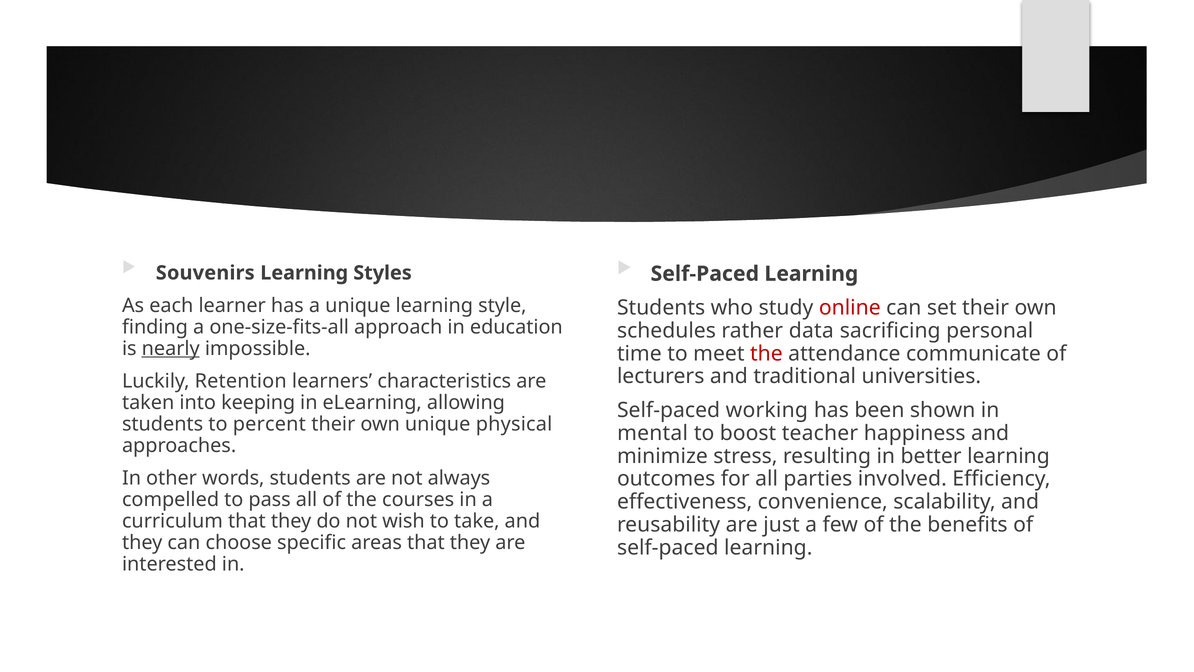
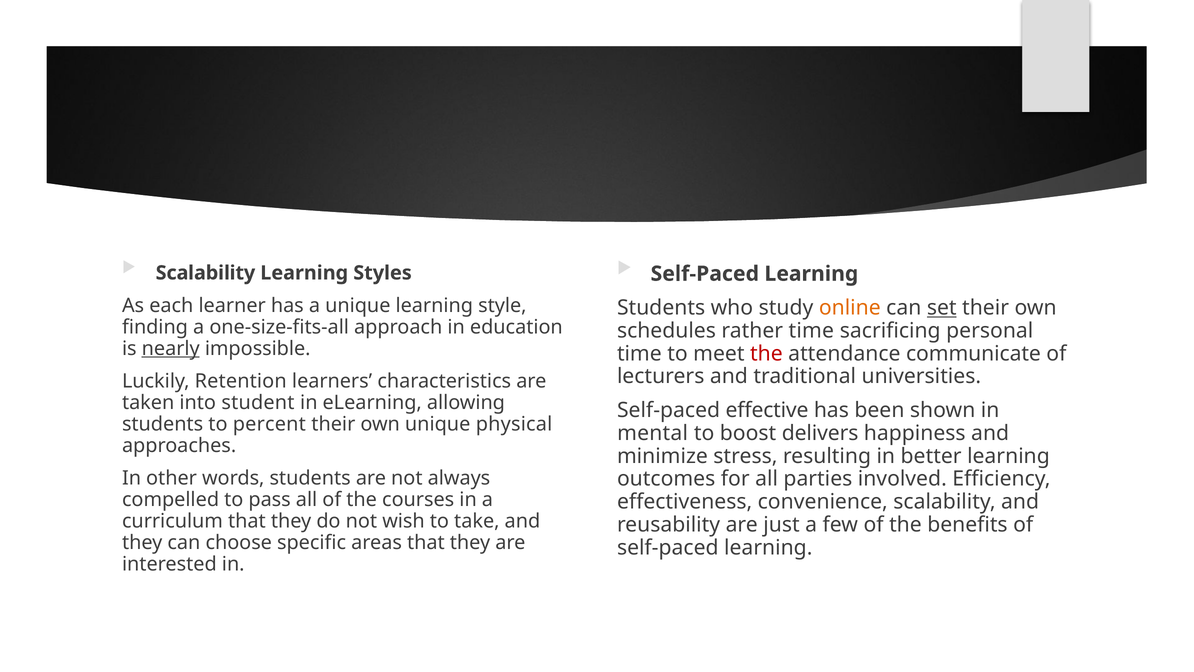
Souvenirs: Souvenirs -> Scalability (205, 273)
online colour: red -> orange (850, 308)
set underline: none -> present (942, 308)
rather data: data -> time (811, 330)
keeping: keeping -> student (258, 402)
working: working -> effective (767, 410)
teacher: teacher -> delivers (820, 433)
